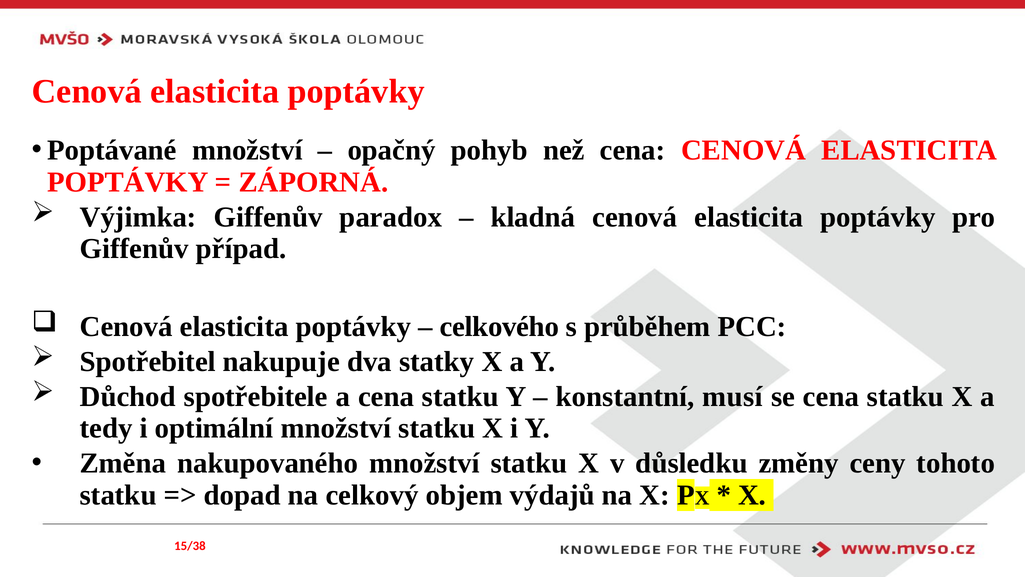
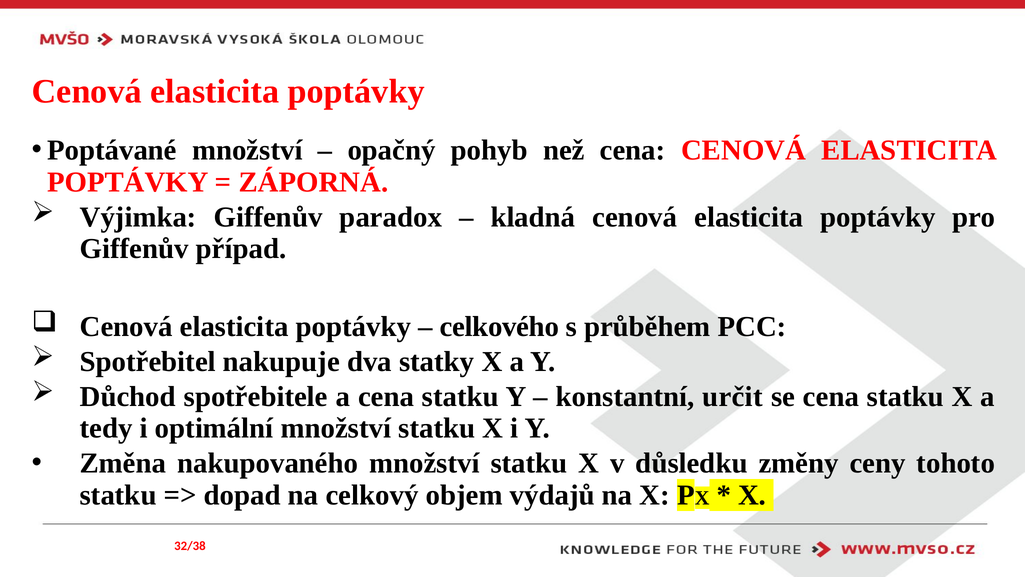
musí: musí -> určit (733, 396)
15/38: 15/38 -> 32/38 (190, 545)
